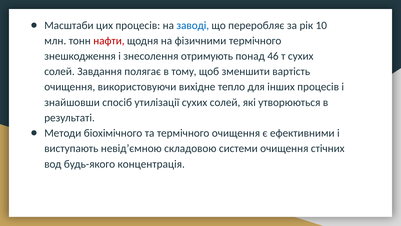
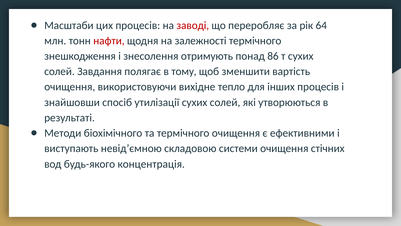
заводі colour: blue -> red (193, 25)
10: 10 -> 64 (321, 25)
фізичними: фізичними -> залежності (201, 41)
46: 46 -> 86 (273, 56)
